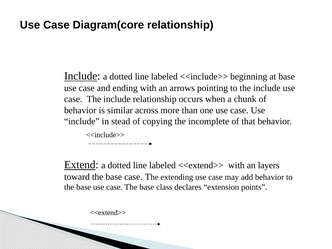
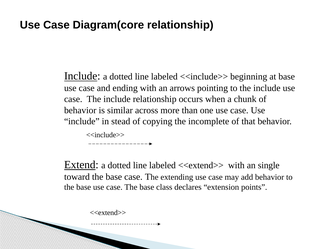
layers: layers -> single (269, 165)
